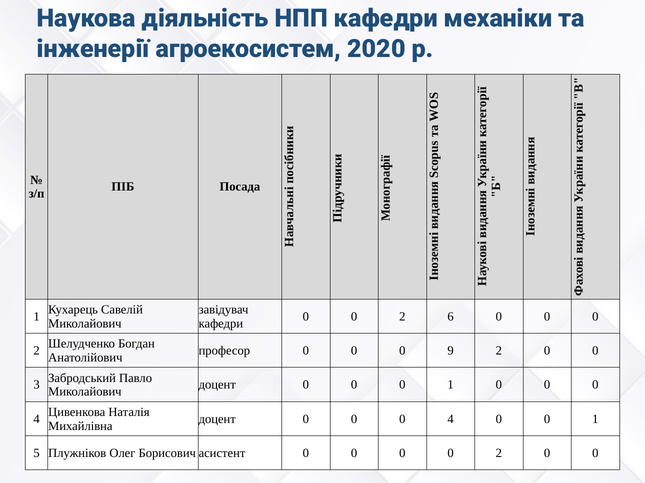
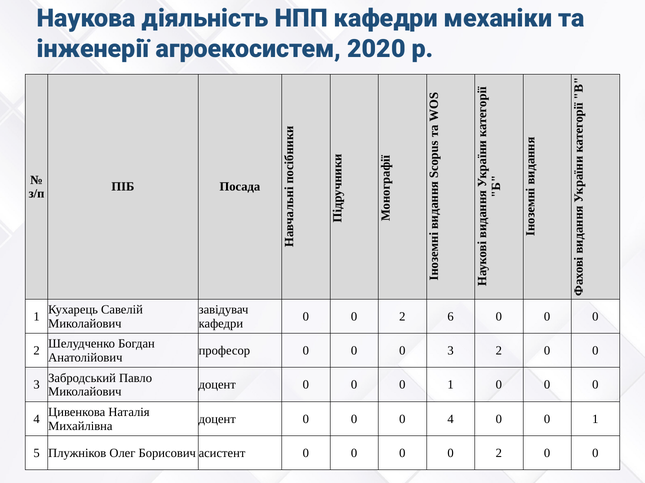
0 0 0 9: 9 -> 3 (451, 351)
